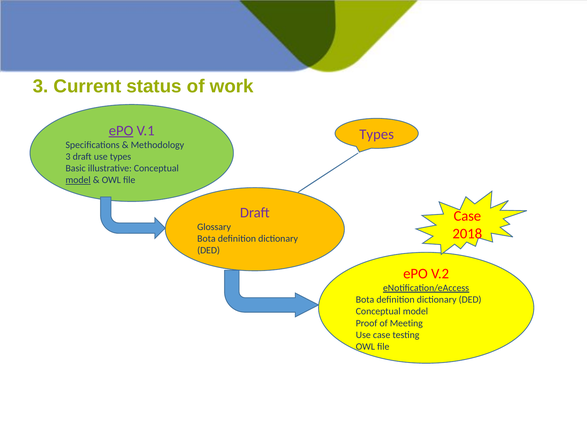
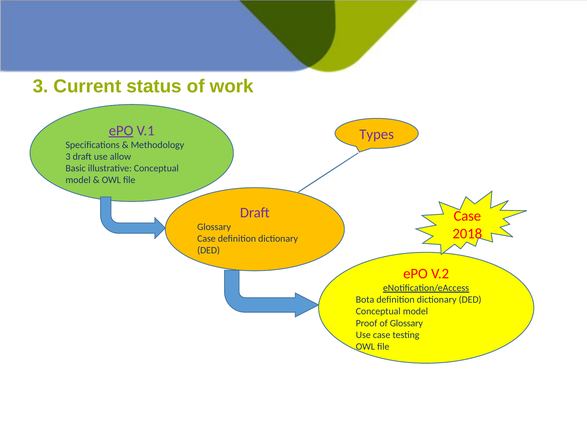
use types: types -> allow (120, 157)
model underline: present -> none (78, 180)
Bota: Bota -> Case (206, 239)
of Meeting: Meeting -> Glossary (406, 323)
